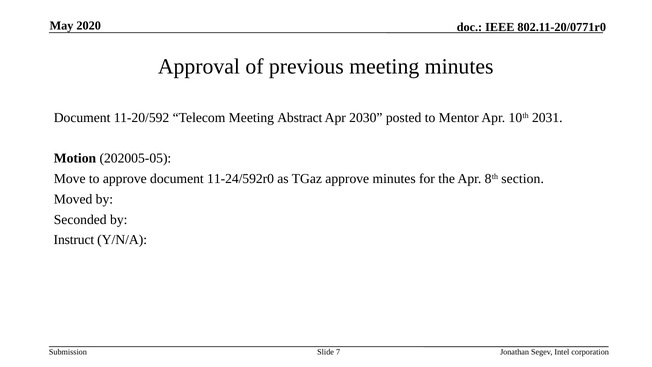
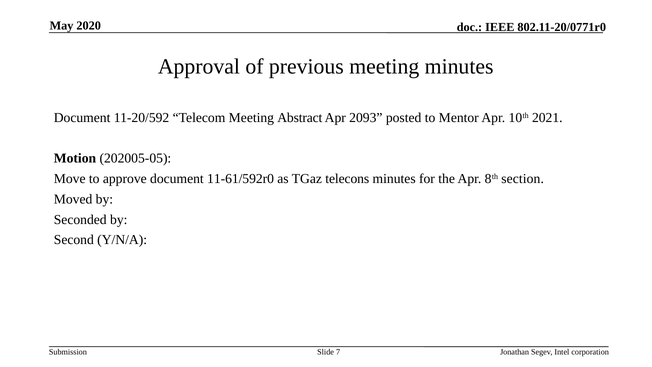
2030: 2030 -> 2093 (366, 118)
2031: 2031 -> 2021 (547, 118)
11-24/592r0: 11-24/592r0 -> 11-61/592r0 (241, 179)
TGaz approve: approve -> telecons (347, 179)
Instruct: Instruct -> Second (74, 240)
